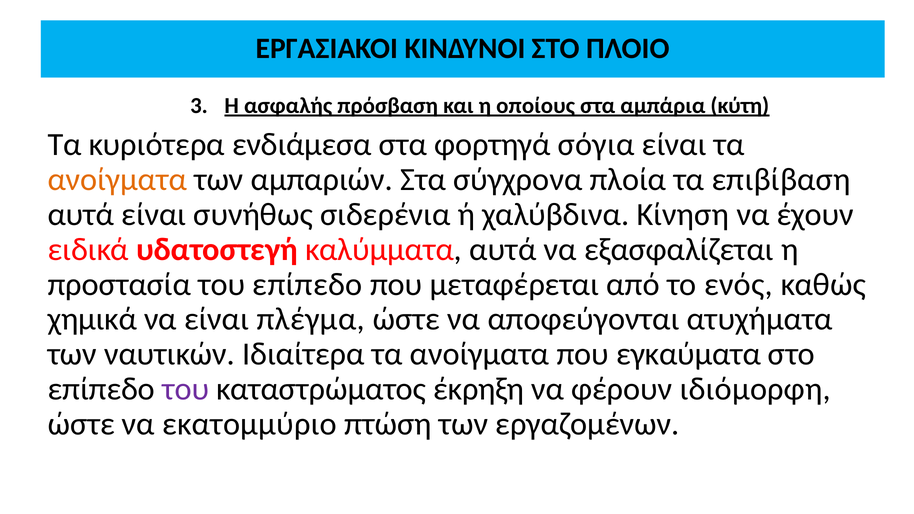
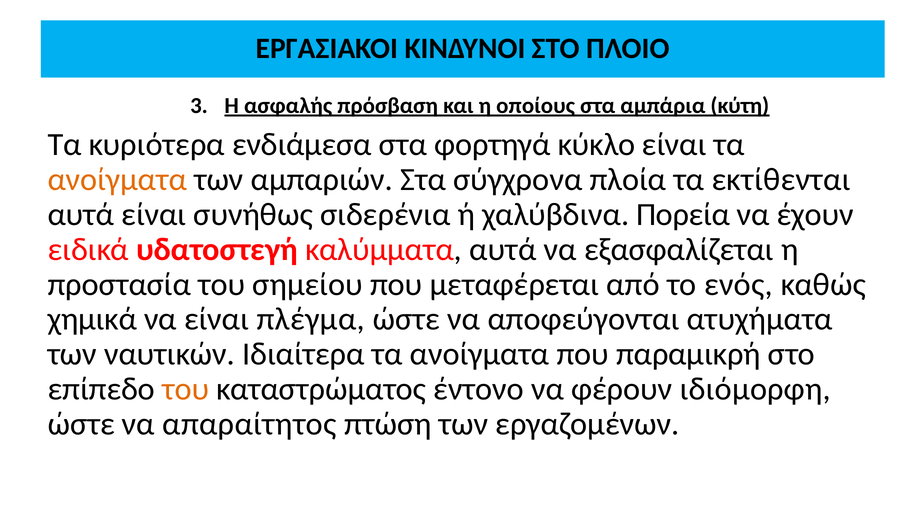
σόγια: σόγια -> κύκλο (596, 145)
επιβίβαση: επιβίβαση -> εκτίθενται (781, 180)
Κίνηση: Κίνηση -> Πορεία (683, 215)
του επίπεδο: επίπεδο -> σημείου (308, 284)
εγκαύματα: εγκαύματα -> παραμικρή (689, 354)
του colour: purple -> orange (186, 389)
έκρηξη: έκρηξη -> έντονο (479, 389)
εκατομμύριο: εκατομμύριο -> απαραίτητος (249, 424)
